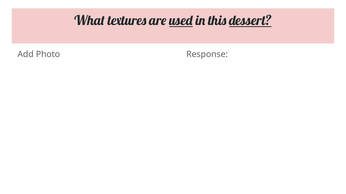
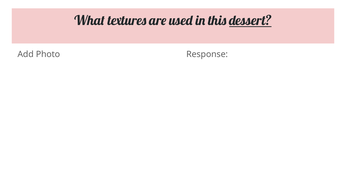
used underline: present -> none (181, 21)
